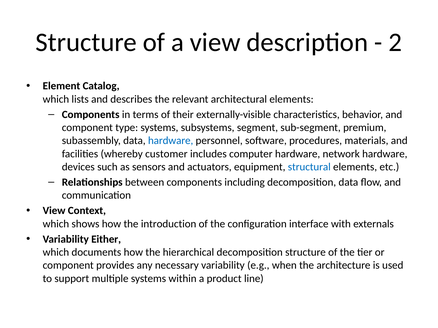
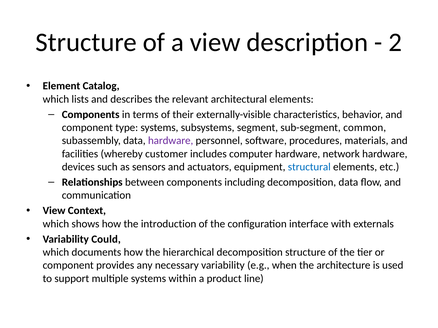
premium: premium -> common (365, 128)
hardware colour: blue -> purple (171, 141)
Either: Either -> Could (106, 239)
